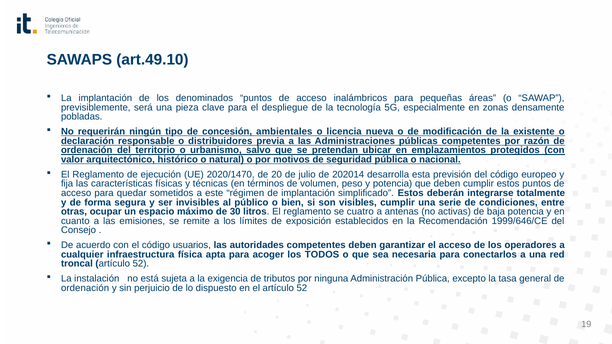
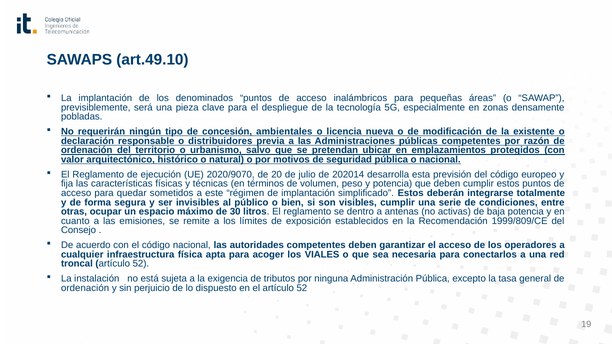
2020/1470: 2020/1470 -> 2020/9070 (231, 175)
cuatro: cuatro -> dentro (360, 212)
1999/646/CE: 1999/646/CE -> 1999/809/CE (520, 221)
código usuarios: usuarios -> nacional (192, 245)
TODOS: TODOS -> VIALES (322, 255)
